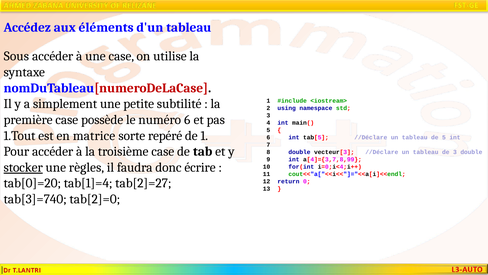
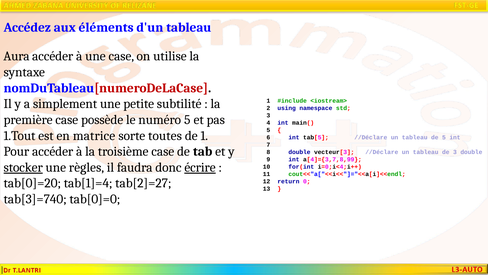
Sous: Sous -> Aura (17, 56)
numéro 6: 6 -> 5 (187, 120)
repéré: repéré -> toutes (165, 135)
écrire underline: none -> present (200, 167)
tab[2]=0: tab[2]=0 -> tab[0]=0 (95, 199)
